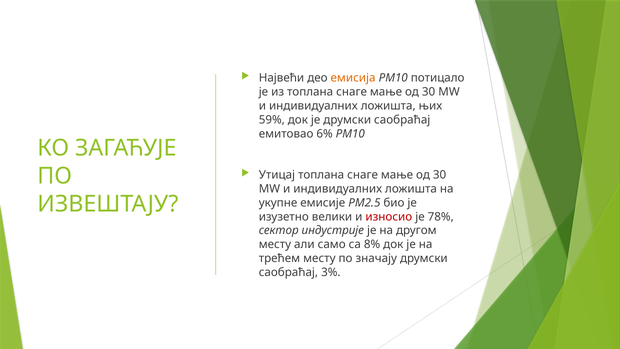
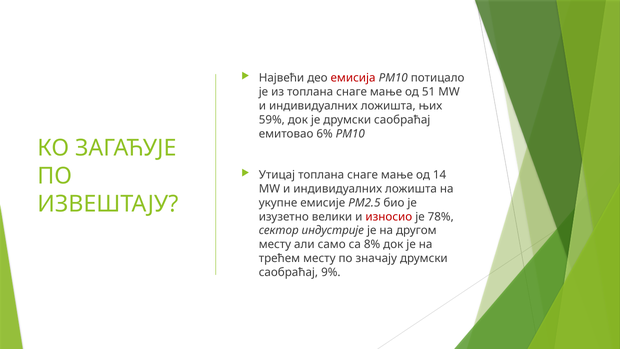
емисија colour: orange -> red (353, 78)
30: 30 -> 51 (429, 92)
30: 30 -> 14 (440, 175)
3%: 3% -> 9% (331, 272)
